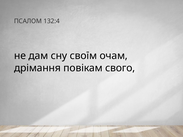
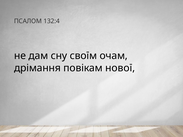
свого: свого -> нової (120, 68)
